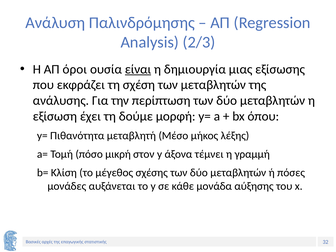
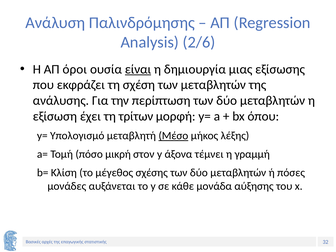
2/3: 2/3 -> 2/6 (199, 42)
δούμε: δούμε -> τρίτων (136, 116)
Πιθανότητα: Πιθανότητα -> Υπολογισμό (77, 136)
Μέσο underline: none -> present (173, 136)
